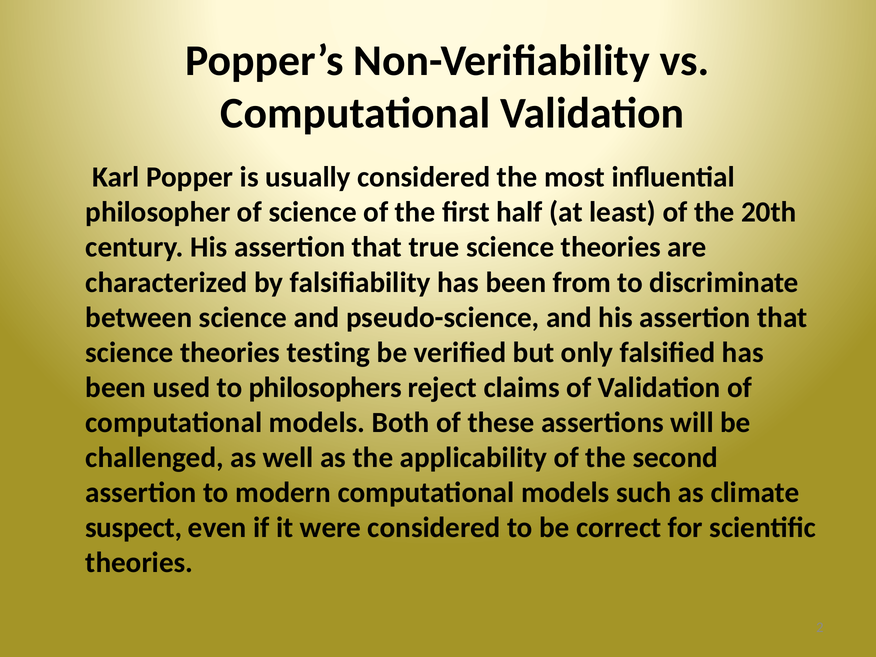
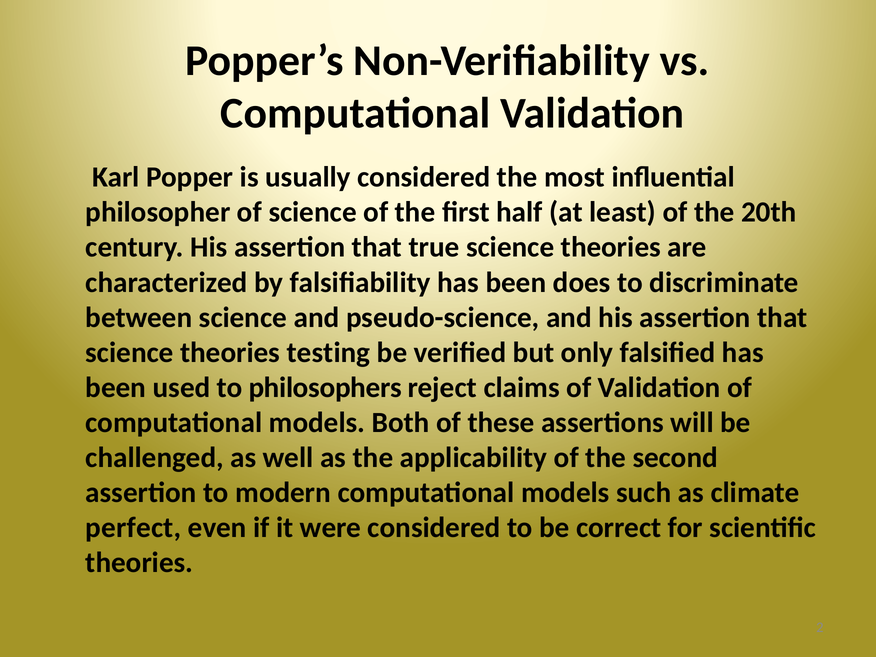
from: from -> does (582, 282)
suspect: suspect -> perfect (133, 528)
